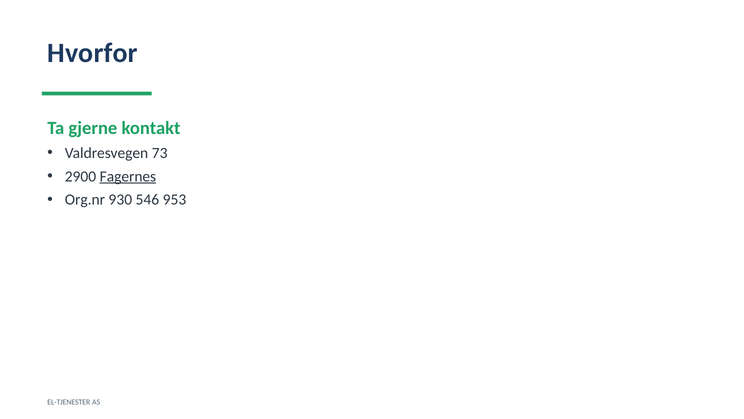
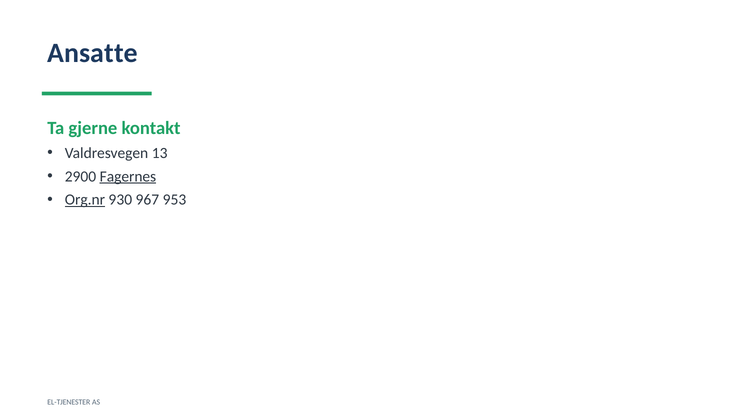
Hvorfor: Hvorfor -> Ansatte (93, 53)
73: 73 -> 13 (160, 153)
Org.nr underline: none -> present (85, 200)
546: 546 -> 967 (147, 200)
